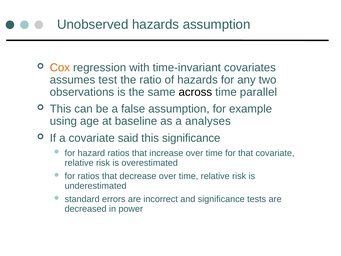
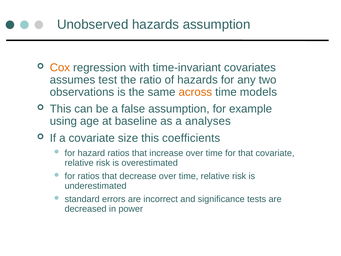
across colour: black -> orange (195, 92)
parallel: parallel -> models (258, 92)
said: said -> size (128, 138)
this significance: significance -> coefficients (191, 138)
